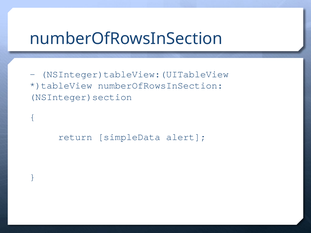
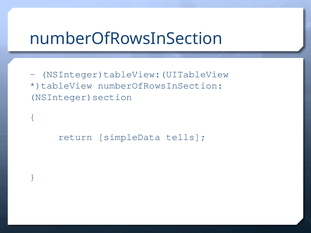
alert: alert -> tells (186, 137)
